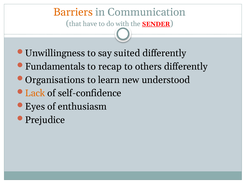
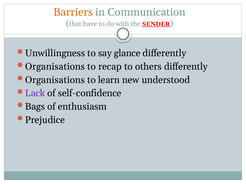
suited: suited -> glance (127, 53)
Fundamentals: Fundamentals -> Organisations (55, 67)
Lack colour: orange -> purple (35, 93)
Eyes: Eyes -> Bags (35, 107)
